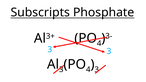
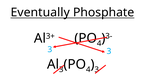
Subscripts: Subscripts -> Eventually (40, 12)
